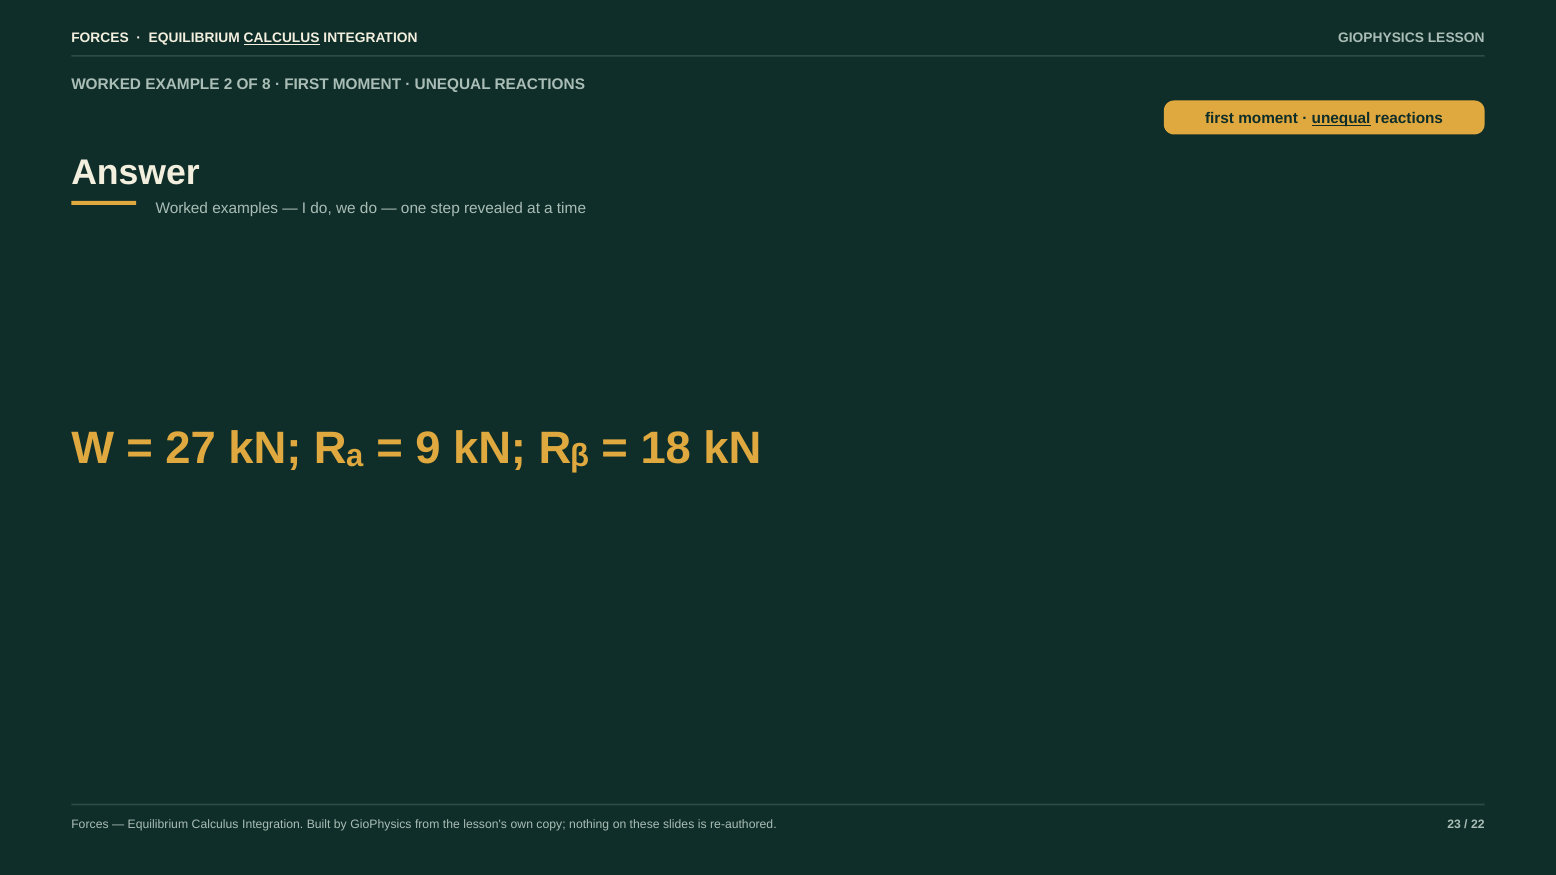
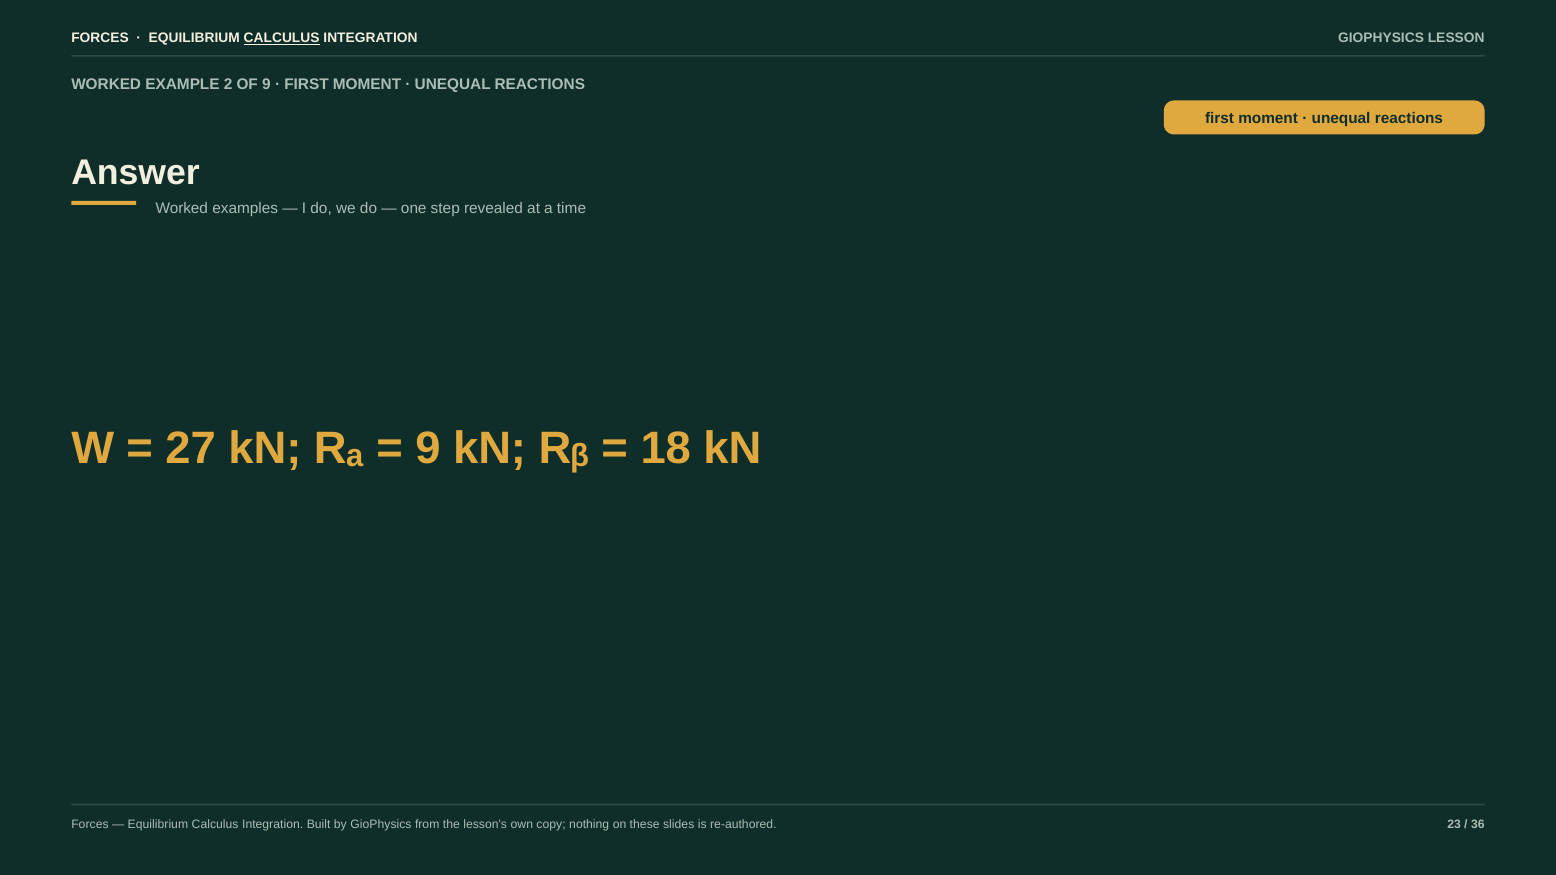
OF 8: 8 -> 9 (266, 85)
unequal underline: present -> none (1341, 119)
22: 22 -> 36 (1478, 825)
